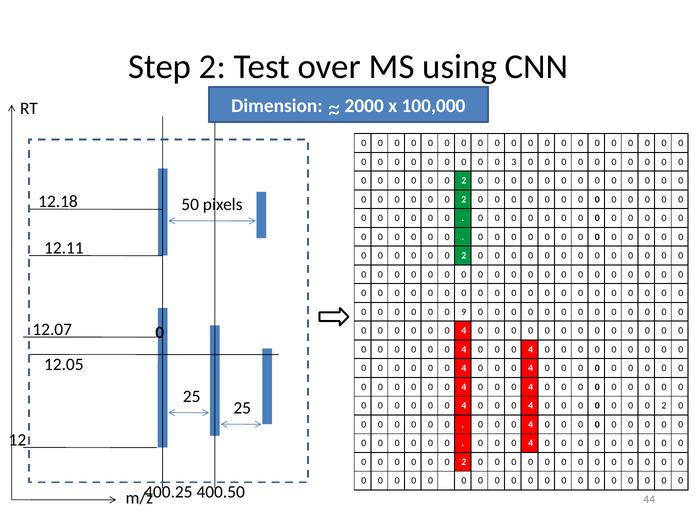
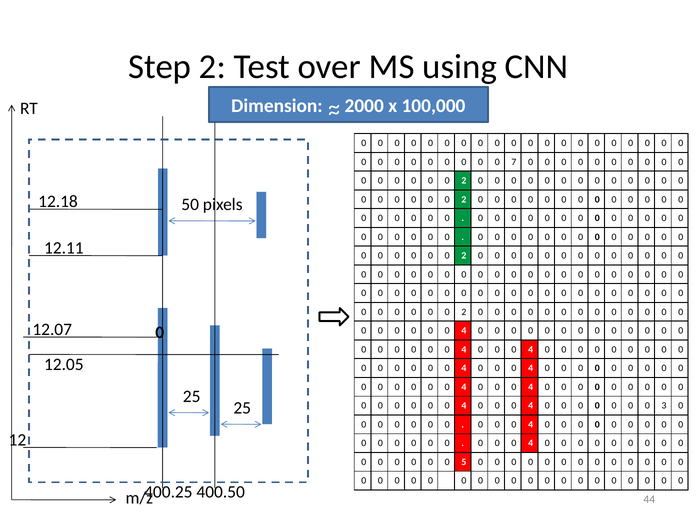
3: 3 -> 7 (514, 162)
9: 9 -> 2 (464, 312)
2: 2 -> 3 (664, 405)
2: 2 -> 5 (464, 462)
